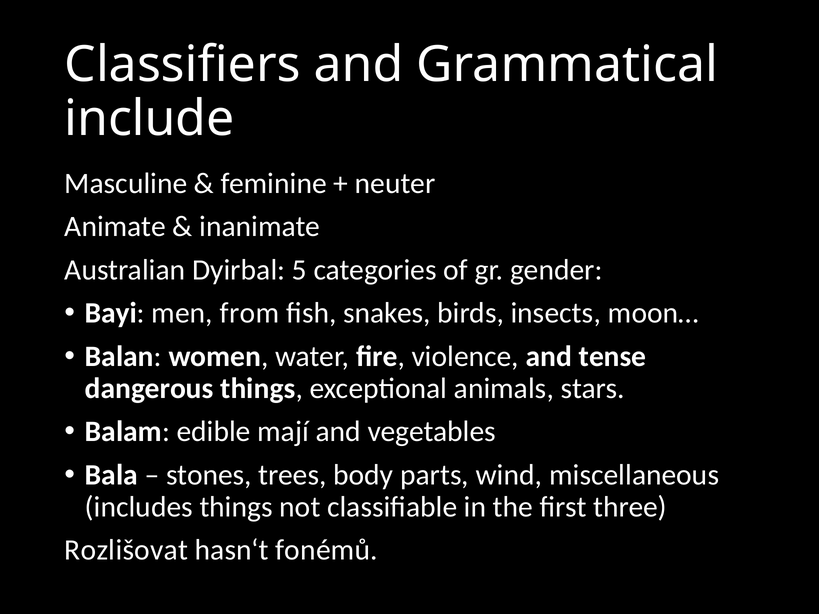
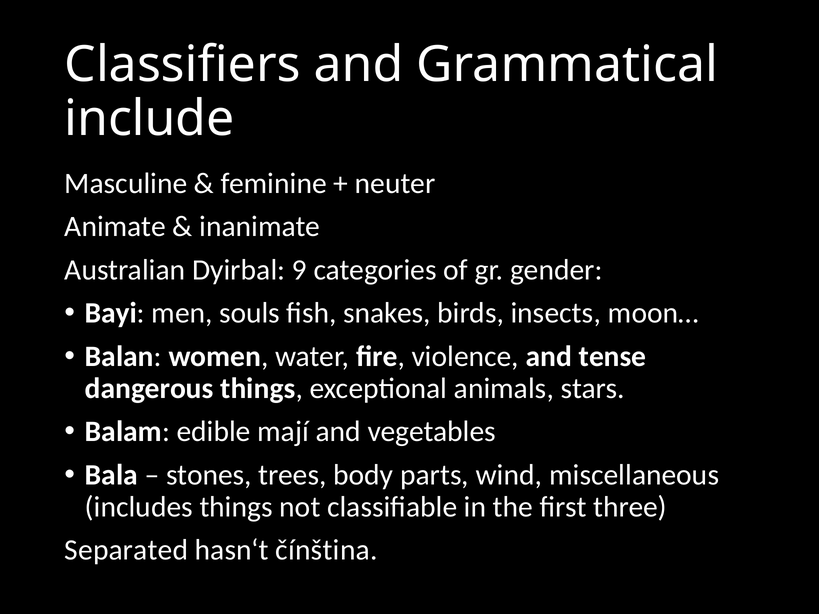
5: 5 -> 9 (299, 270)
from: from -> souls (250, 313)
Rozlišovat: Rozlišovat -> Separated (126, 550)
fonémů: fonémů -> čínština (327, 550)
